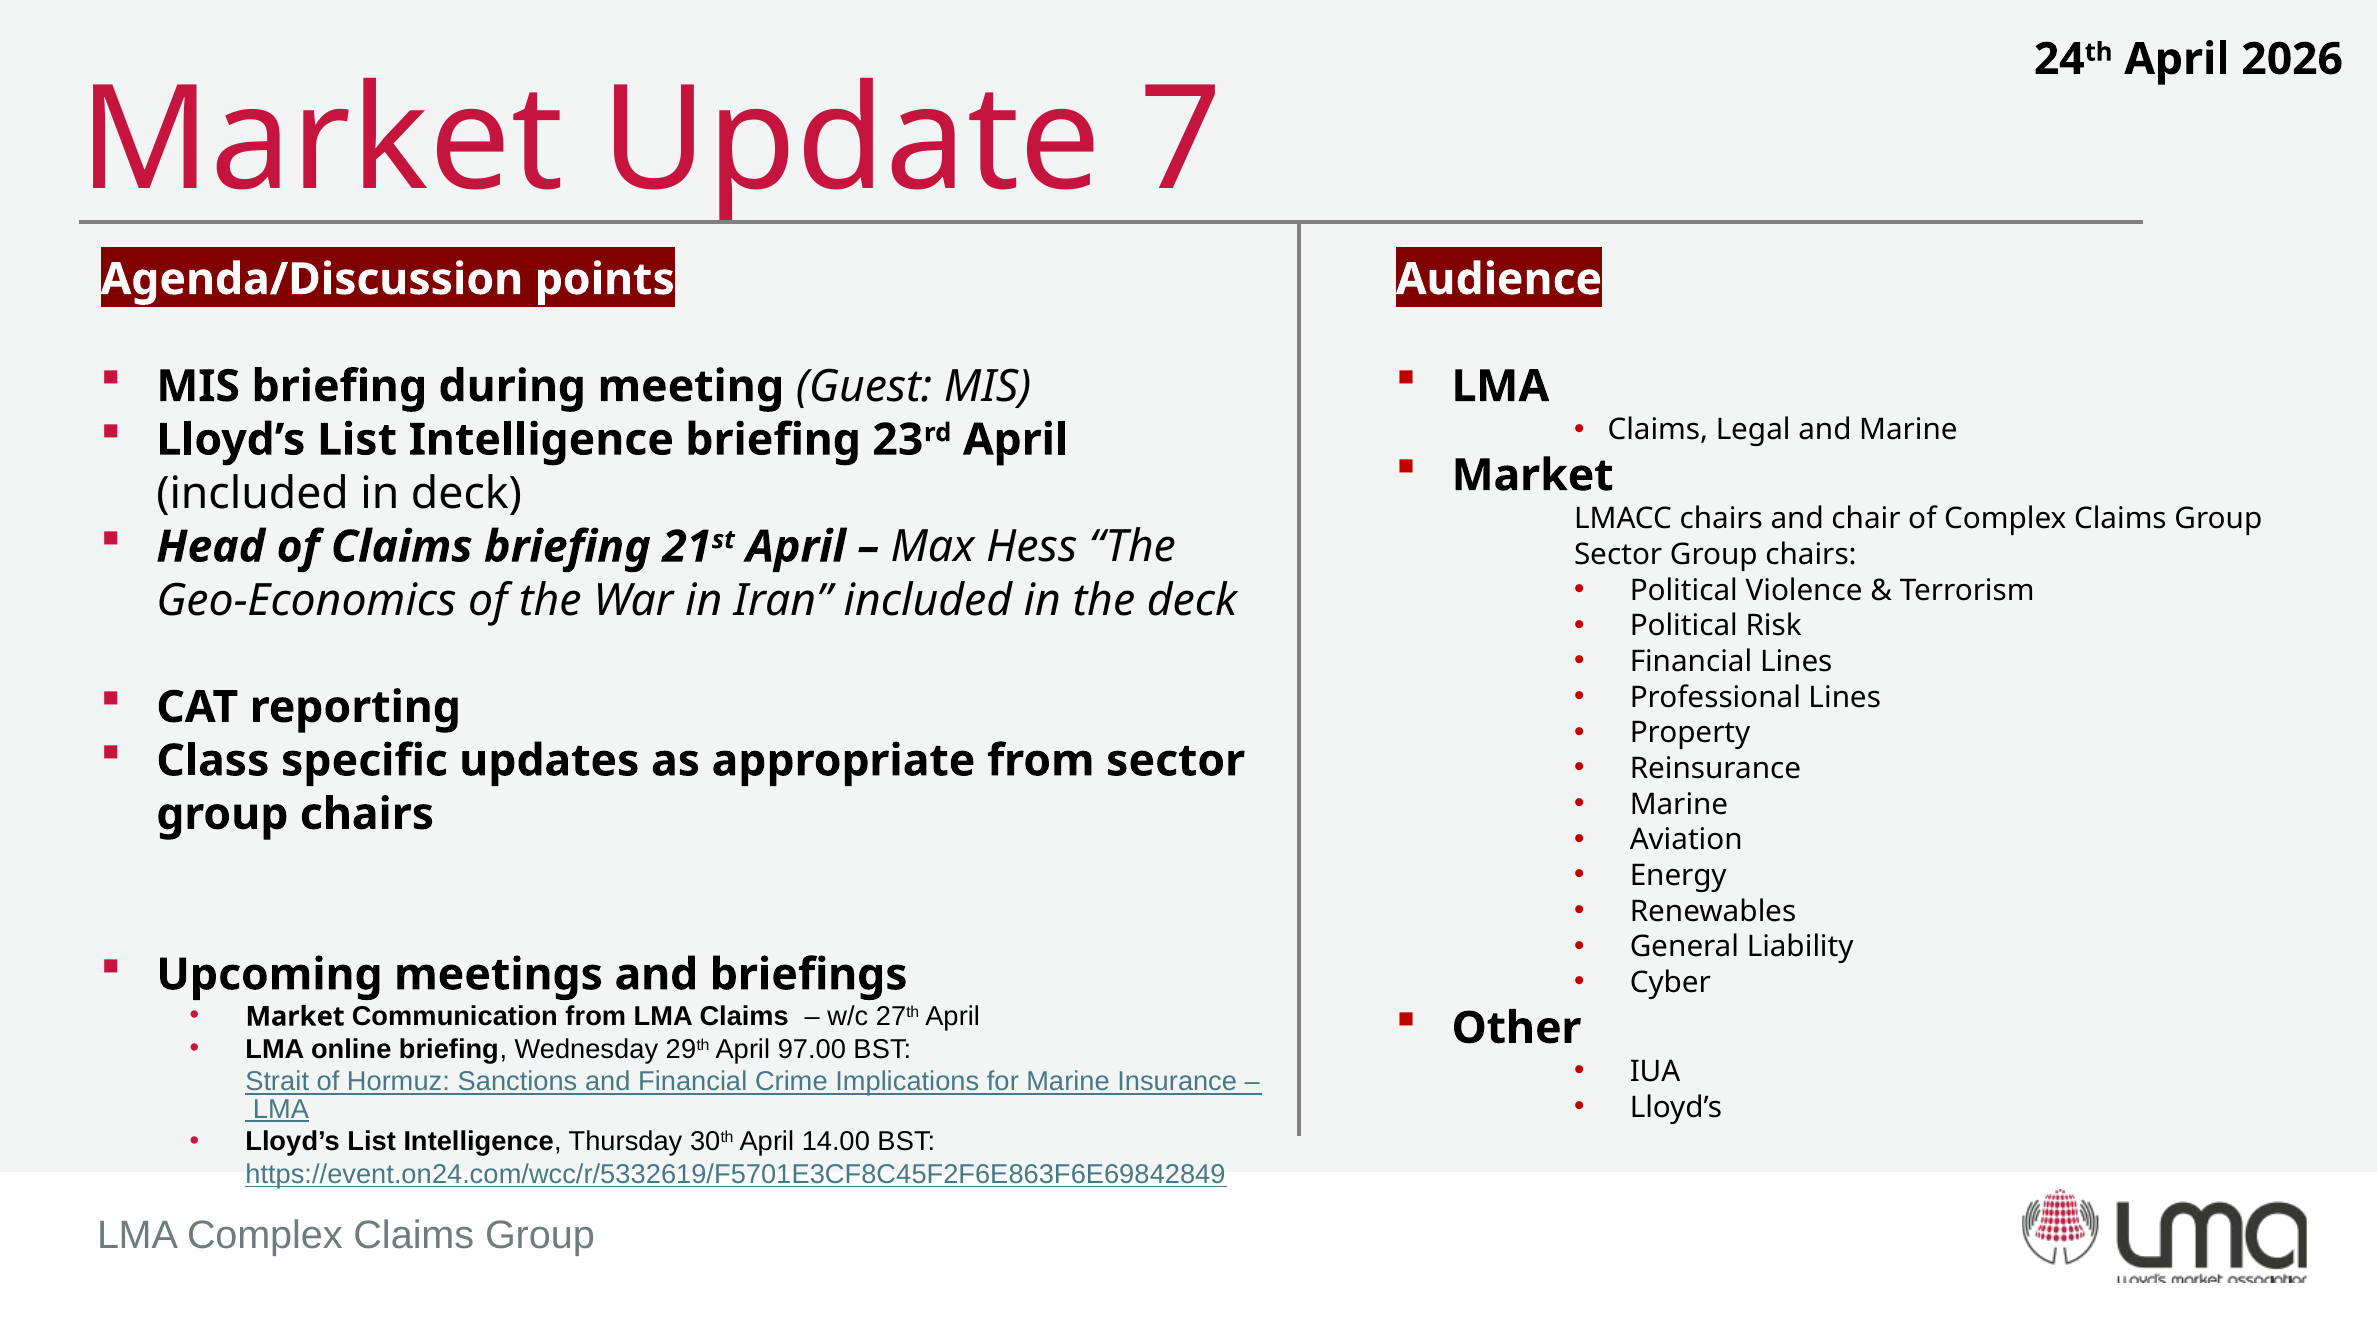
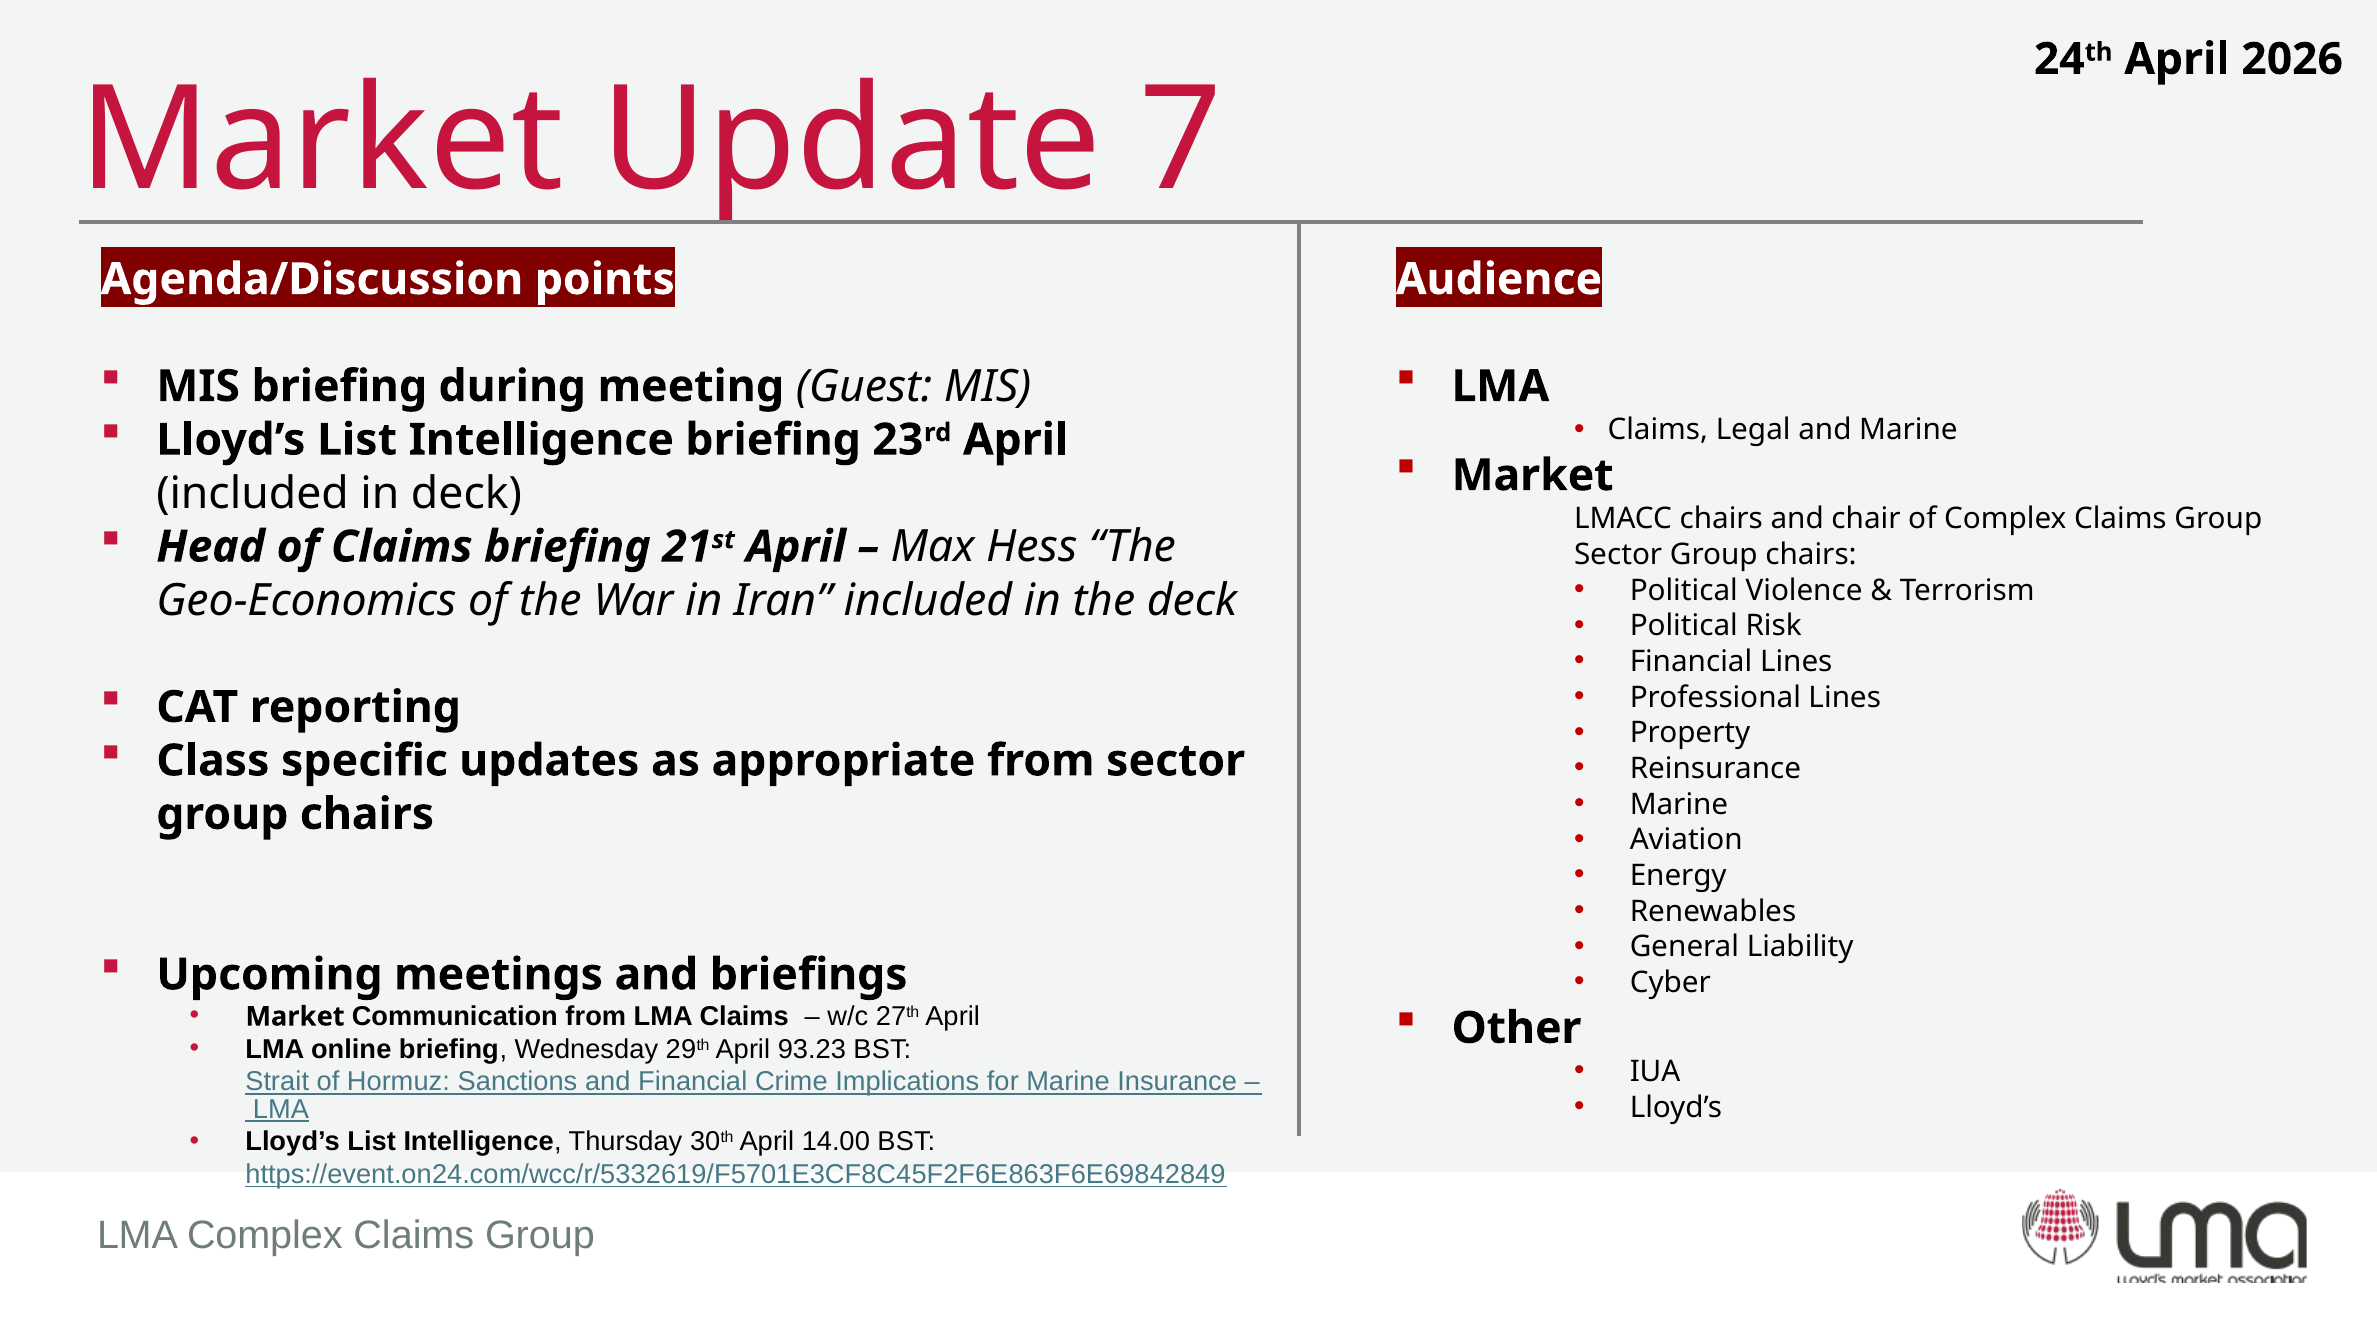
97.00: 97.00 -> 93.23 (812, 1049)
